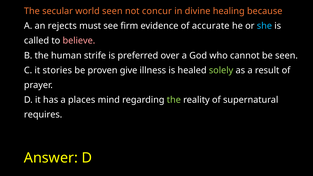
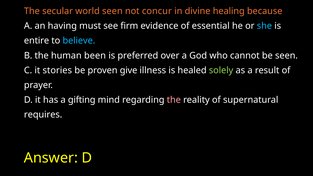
rejects: rejects -> having (62, 26)
accurate: accurate -> essential (211, 26)
called: called -> entire (37, 41)
believe colour: pink -> light blue (79, 41)
strife: strife -> been (95, 56)
places: places -> gifting (82, 100)
the colour: light green -> pink (174, 100)
